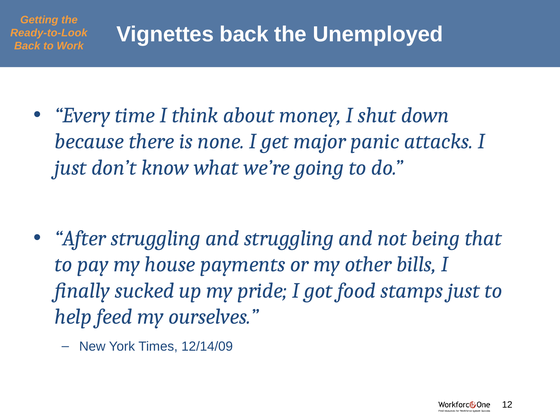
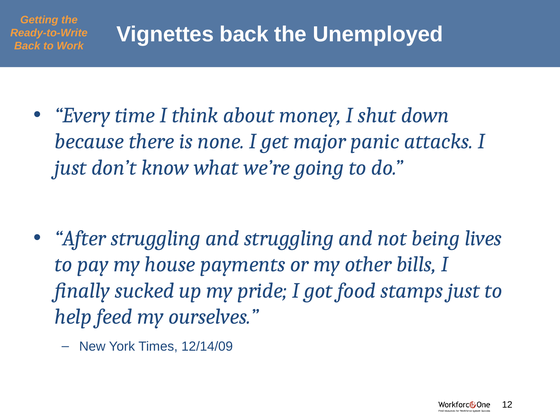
Ready-to-Look: Ready-to-Look -> Ready-to-Write (49, 33)
that: that -> lives (483, 238)
